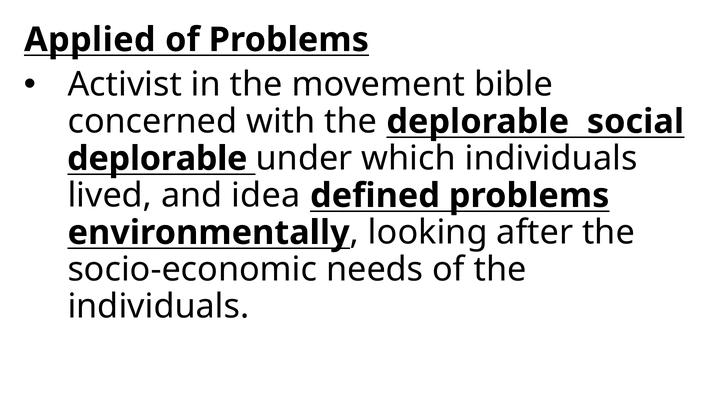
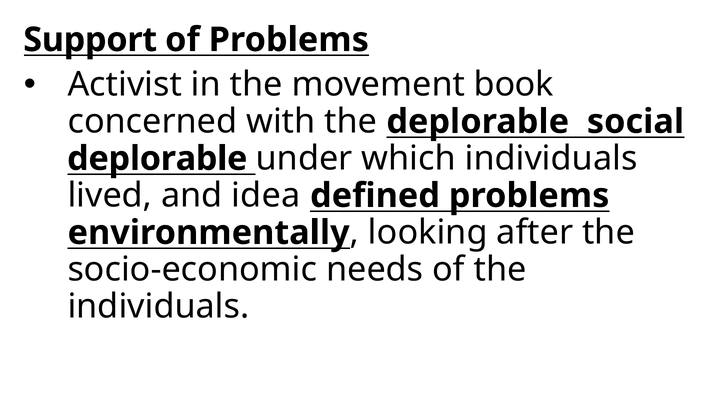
Applied: Applied -> Support (90, 40)
bible: bible -> book (514, 85)
